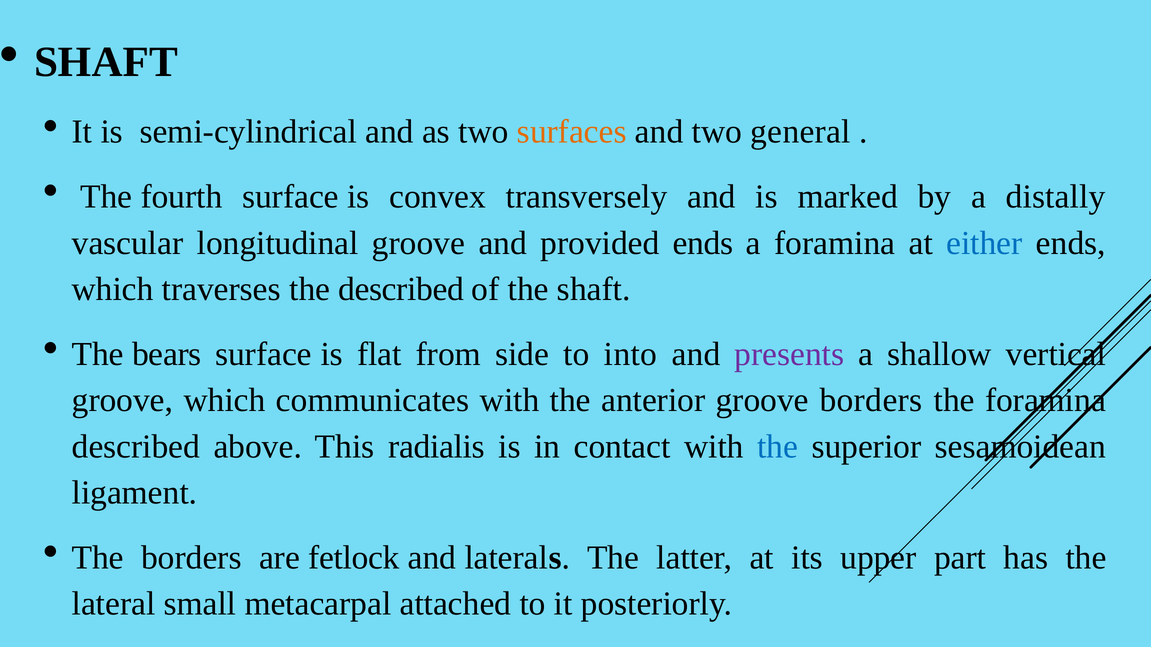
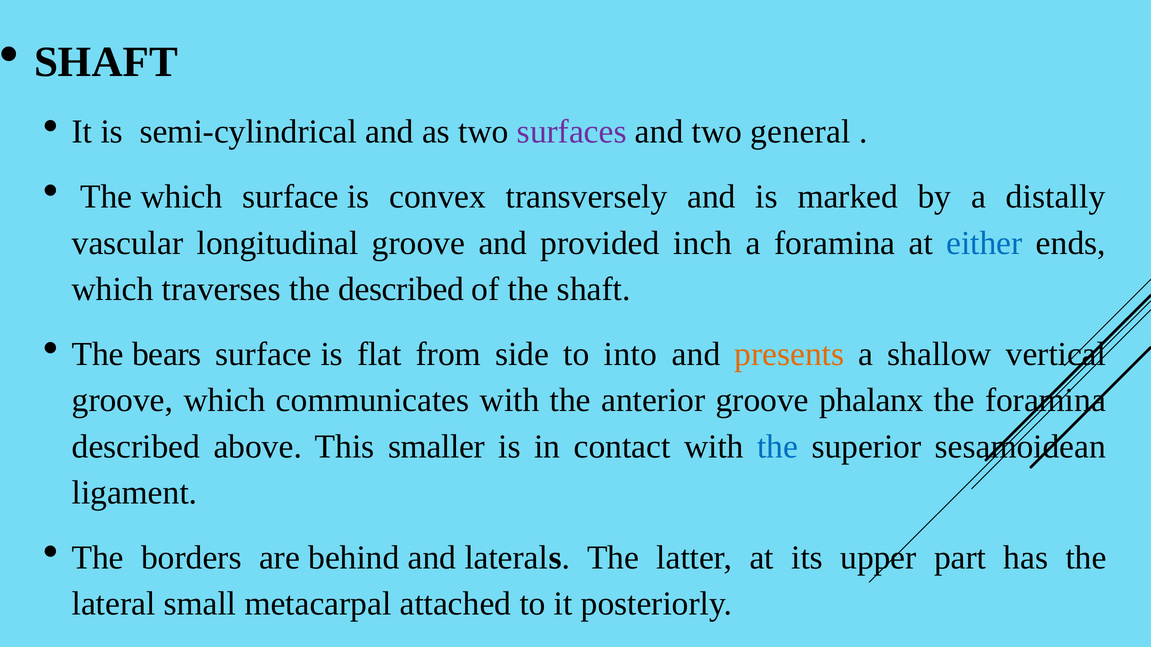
surfaces colour: orange -> purple (572, 132)
The fourth: fourth -> which (181, 197)
provided ends: ends -> inch (703, 243)
presents colour: purple -> orange (789, 354)
groove borders: borders -> phalanx (871, 401)
radialis: radialis -> smaller (437, 447)
fetlock: fetlock -> behind (354, 558)
